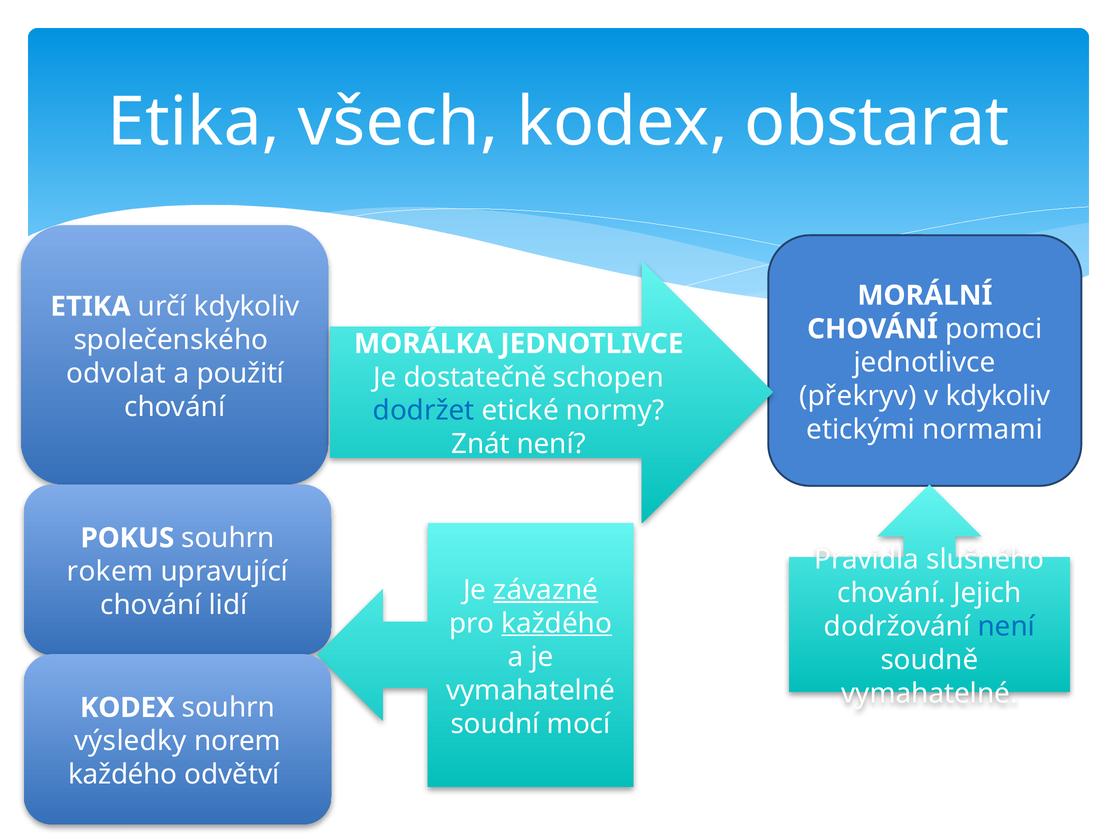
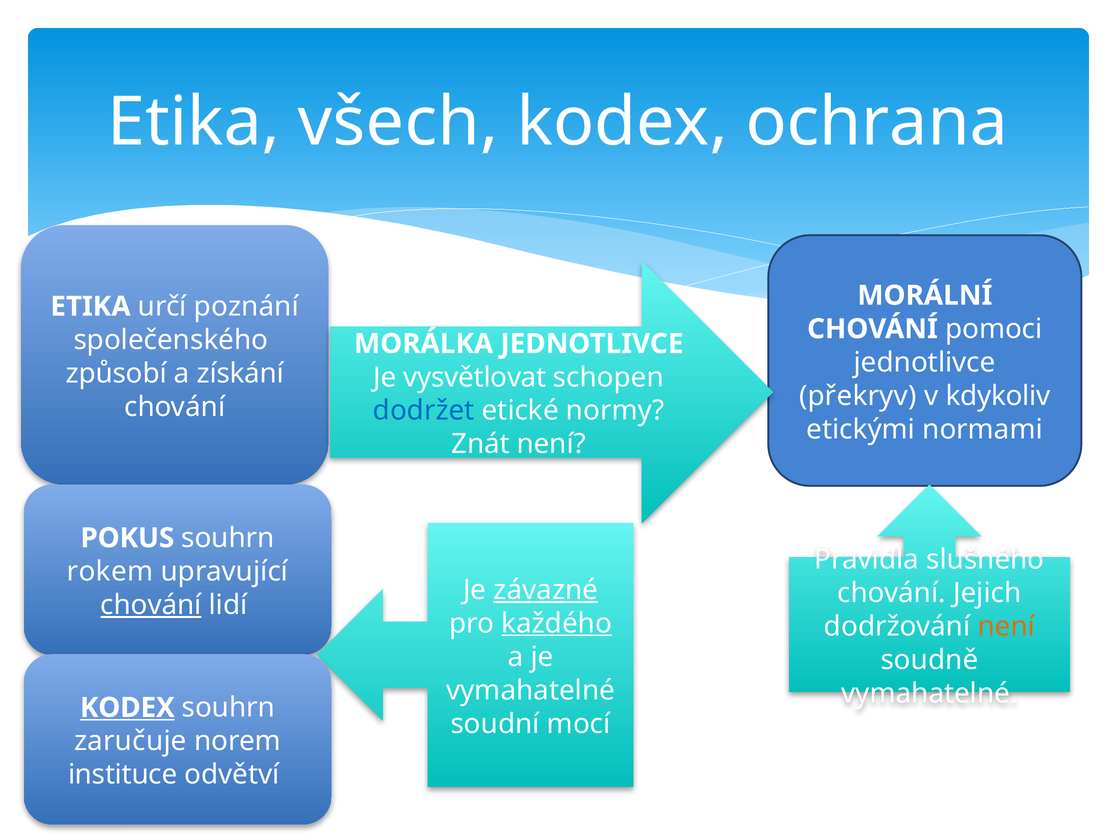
obstarat: obstarat -> ochrana (877, 122)
určí kdykoliv: kdykoliv -> poznání (246, 307)
odvolat: odvolat -> způsobí (116, 373)
použití: použití -> získání (240, 373)
dostatečně: dostatečně -> vysvětlovat (475, 377)
chování underline: none -> present (151, 605)
není colour: blue -> orange (1006, 627)
KODEX underline: none -> present (127, 708)
výsledky: výsledky -> zaručuje (130, 741)
každého: každého -> instituce (123, 775)
